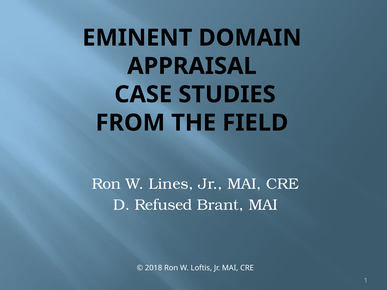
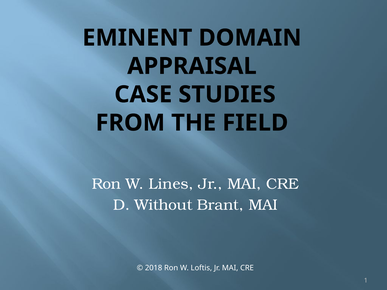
Refused: Refused -> Without (163, 205)
